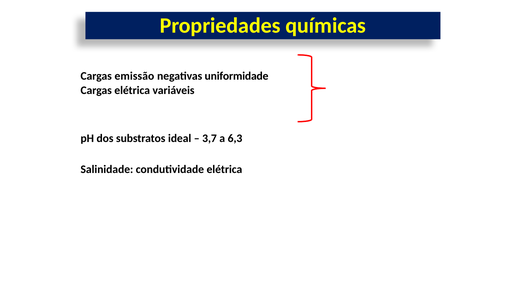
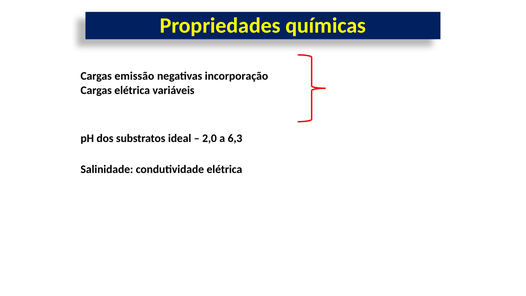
uniformidade: uniformidade -> incorporação (236, 76)
3,7: 3,7 -> 2,0 (209, 138)
